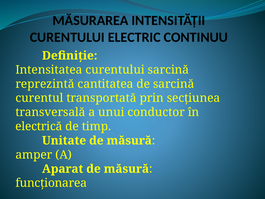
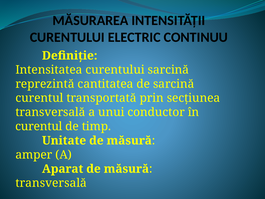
electrică: electrică -> curentul (39, 126)
funcționarea: funcționarea -> transversală (51, 183)
